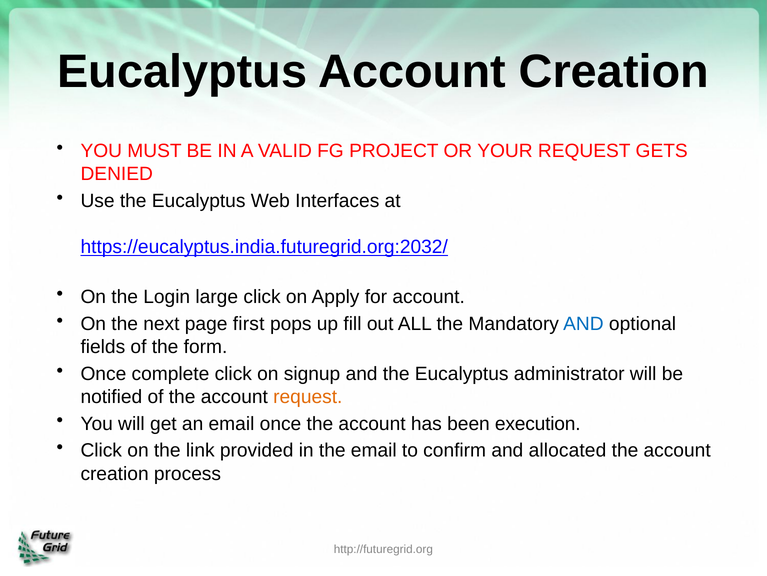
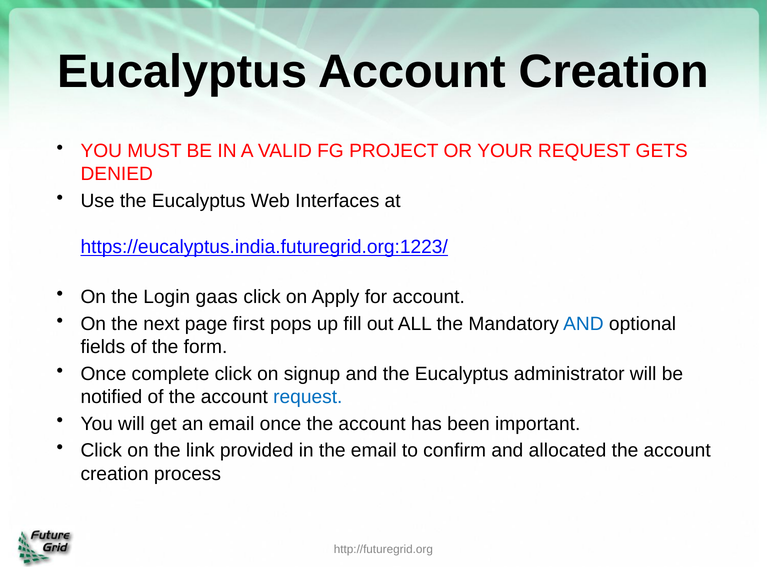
https://eucalyptus.india.futuregrid.org:2032/: https://eucalyptus.india.futuregrid.org:2032/ -> https://eucalyptus.india.futuregrid.org:1223/ (264, 247)
large: large -> gaas (217, 297)
request colour: orange -> blue (308, 396)
execution: execution -> important (538, 423)
